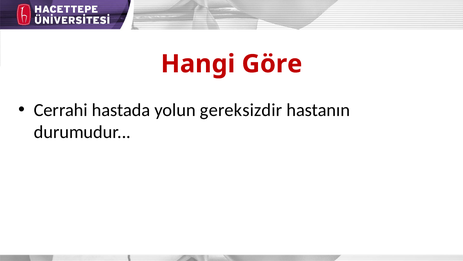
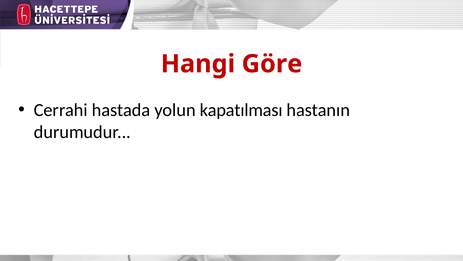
gereksizdir: gereksizdir -> kapatılması (241, 110)
